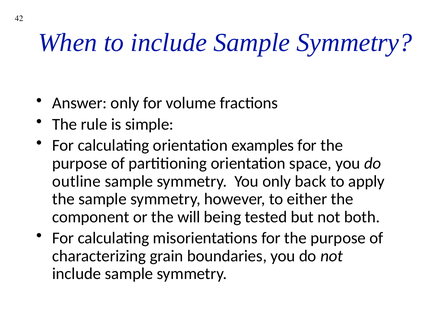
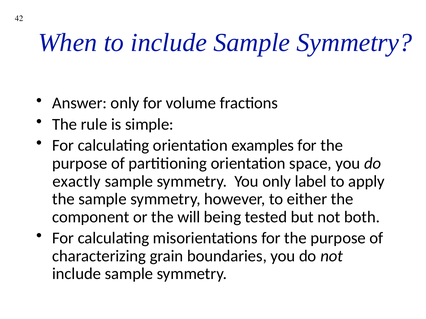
outline: outline -> exactly (77, 182)
back: back -> label (311, 182)
